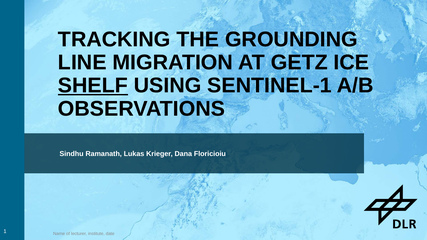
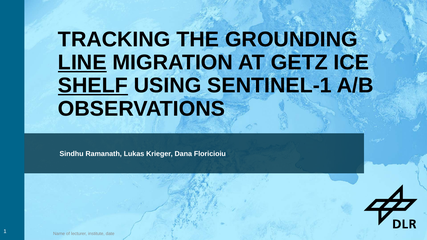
LINE underline: none -> present (82, 63)
